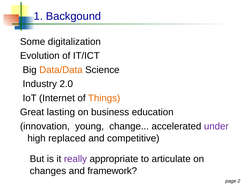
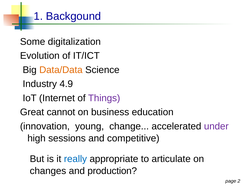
2.0: 2.0 -> 4.9 (66, 84)
Things colour: orange -> purple (104, 98)
lasting: lasting -> cannot (61, 112)
replaced: replaced -> sessions (67, 138)
really colour: purple -> blue (75, 159)
framework: framework -> production (112, 171)
